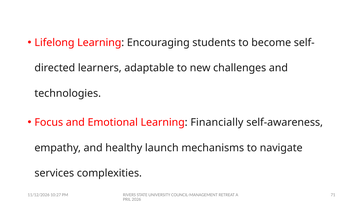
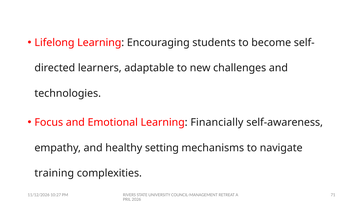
launch: launch -> setting (162, 148)
services: services -> training (54, 173)
